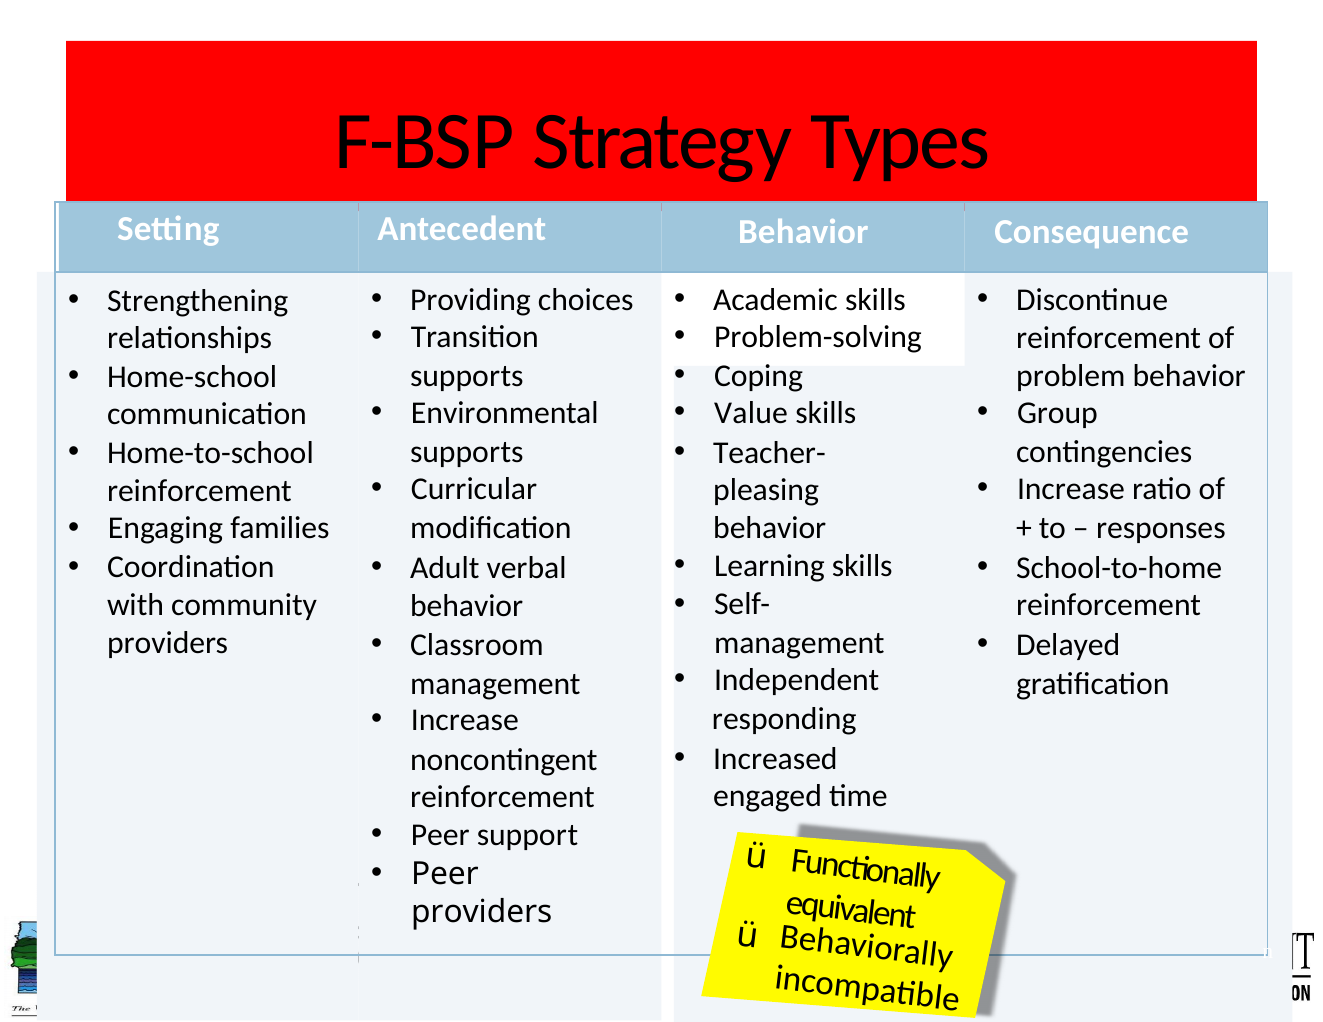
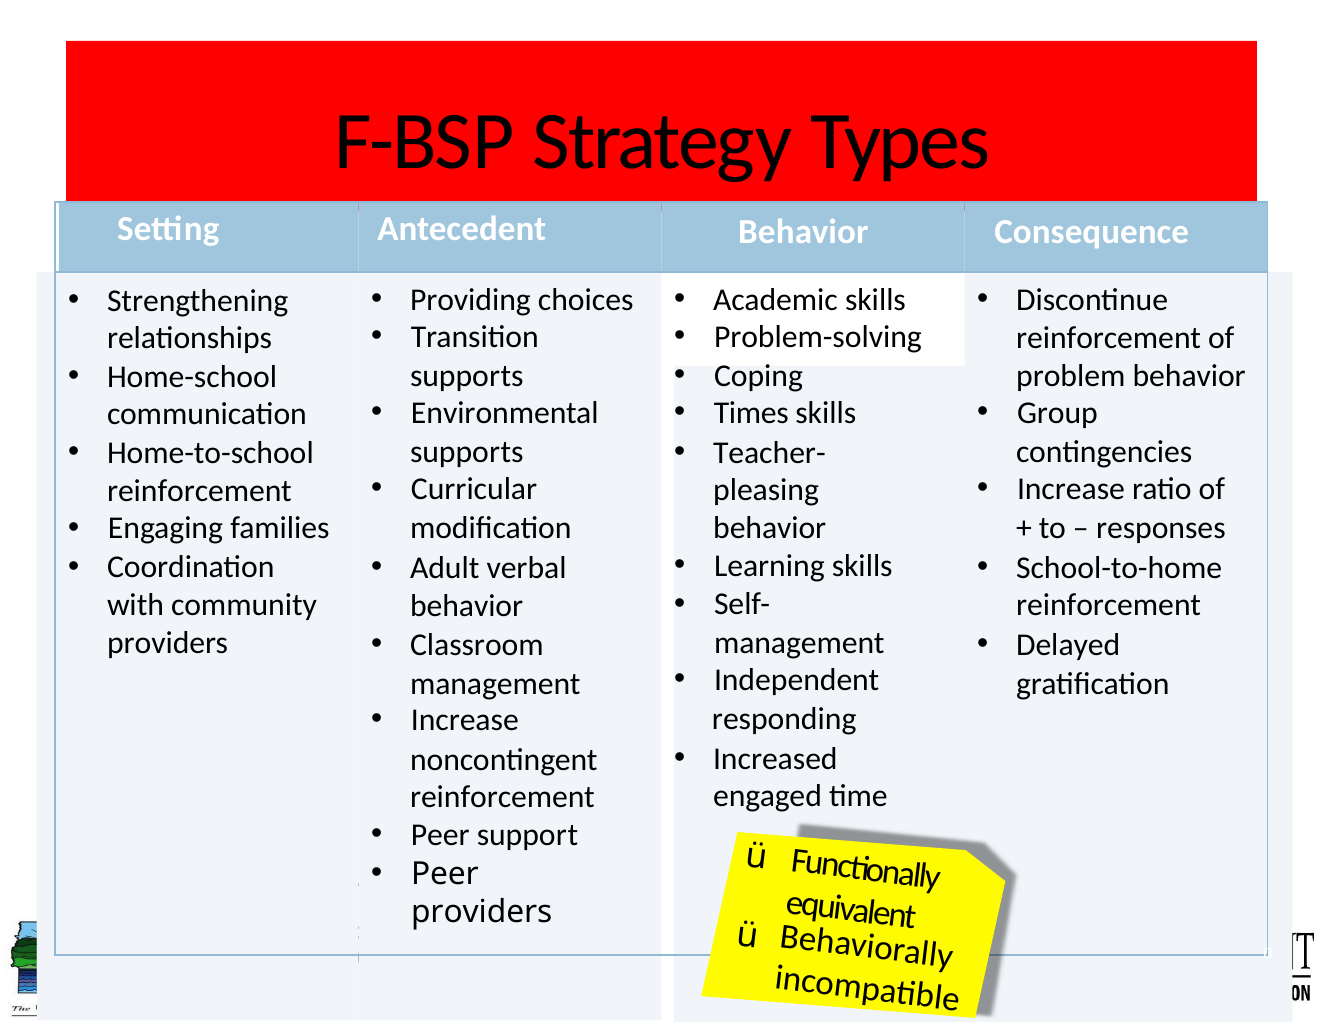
Value: Value -> Times (751, 413)
